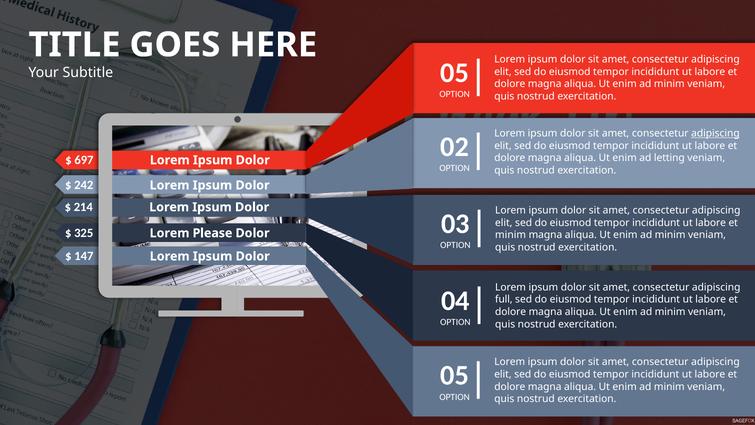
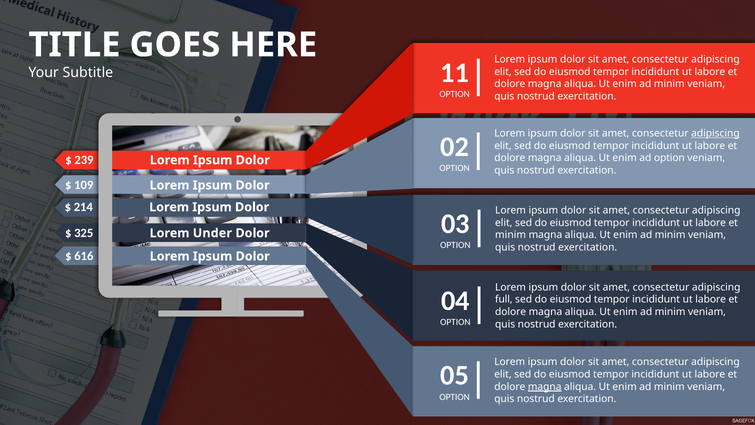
05: 05 -> 11 (455, 73)
697: 697 -> 239 (84, 160)
ad letting: letting -> option (669, 158)
242: 242 -> 109 (84, 185)
Please: Please -> Under (212, 233)
147: 147 -> 616 (84, 256)
magna underline: none -> present (545, 386)
